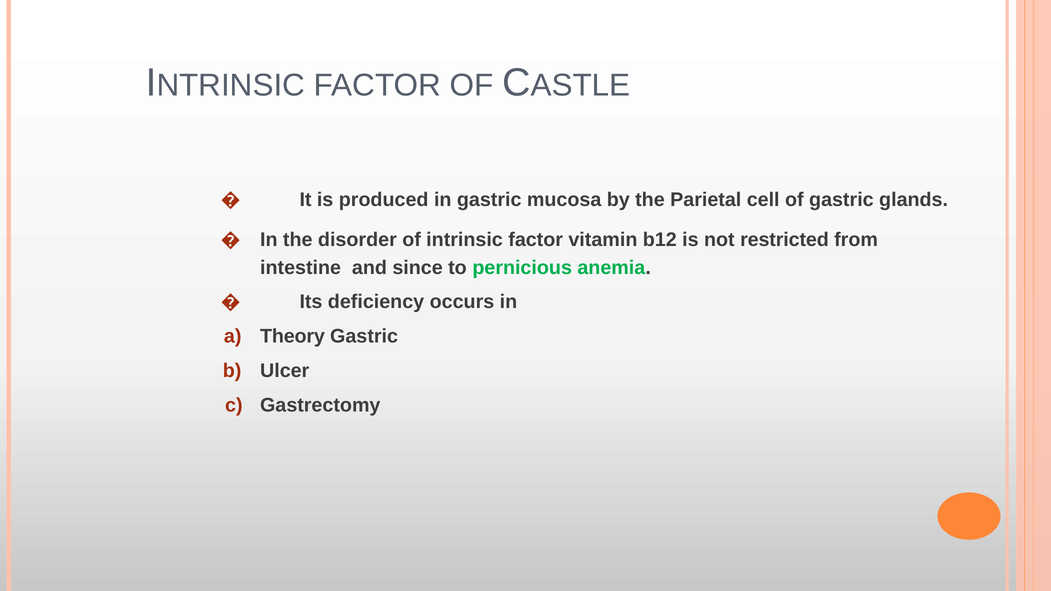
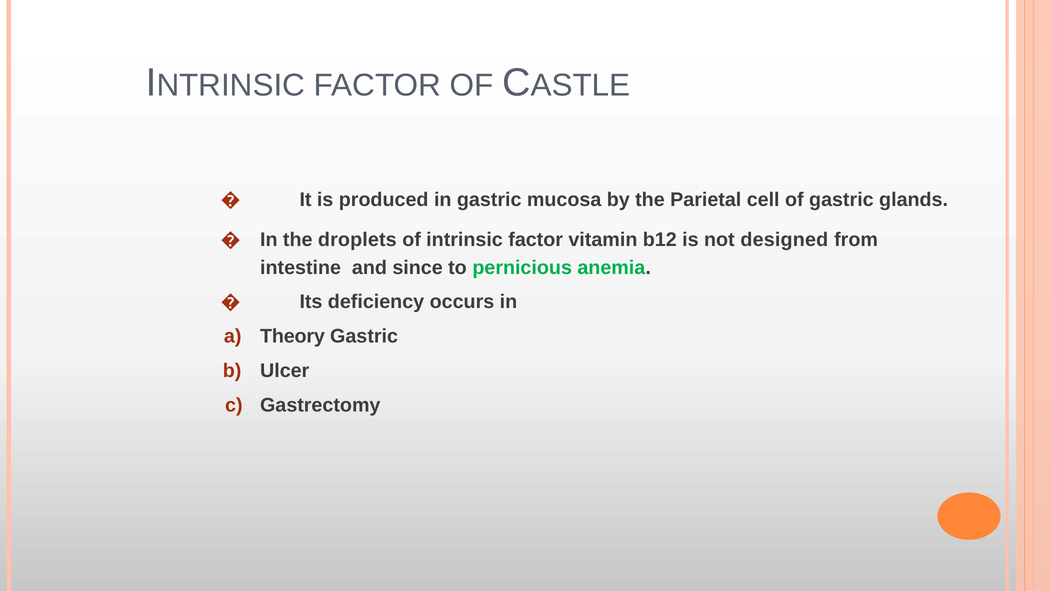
disorder: disorder -> droplets (357, 240)
restricted: restricted -> designed (784, 240)
